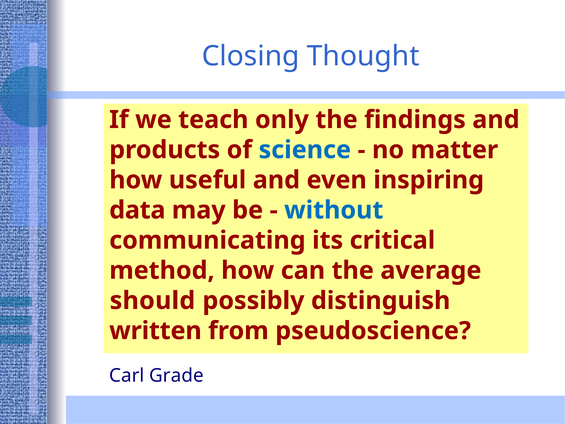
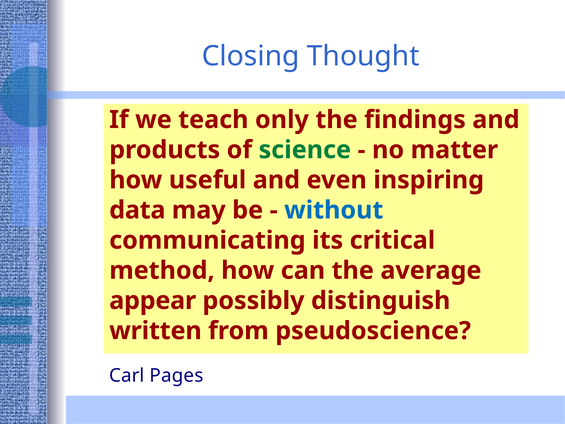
science colour: blue -> green (305, 150)
should: should -> appear (153, 301)
Grade: Grade -> Pages (176, 375)
